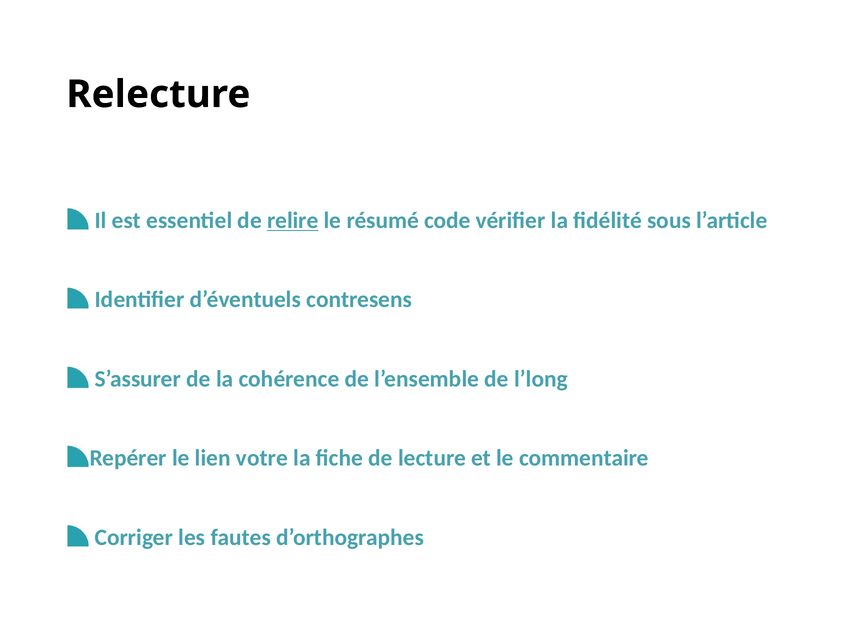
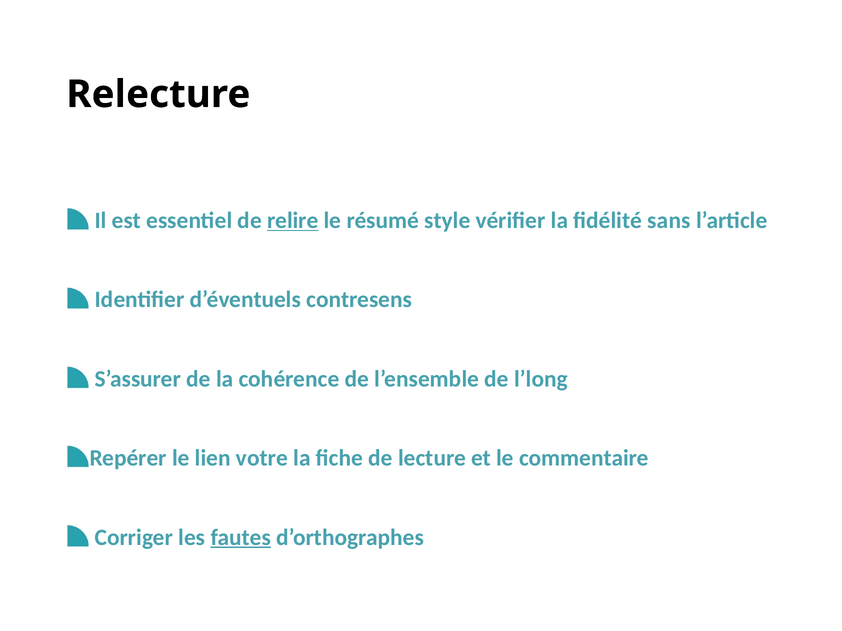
code: code -> style (447, 221)
sous: sous -> sans (669, 221)
fautes underline: none -> present (241, 538)
